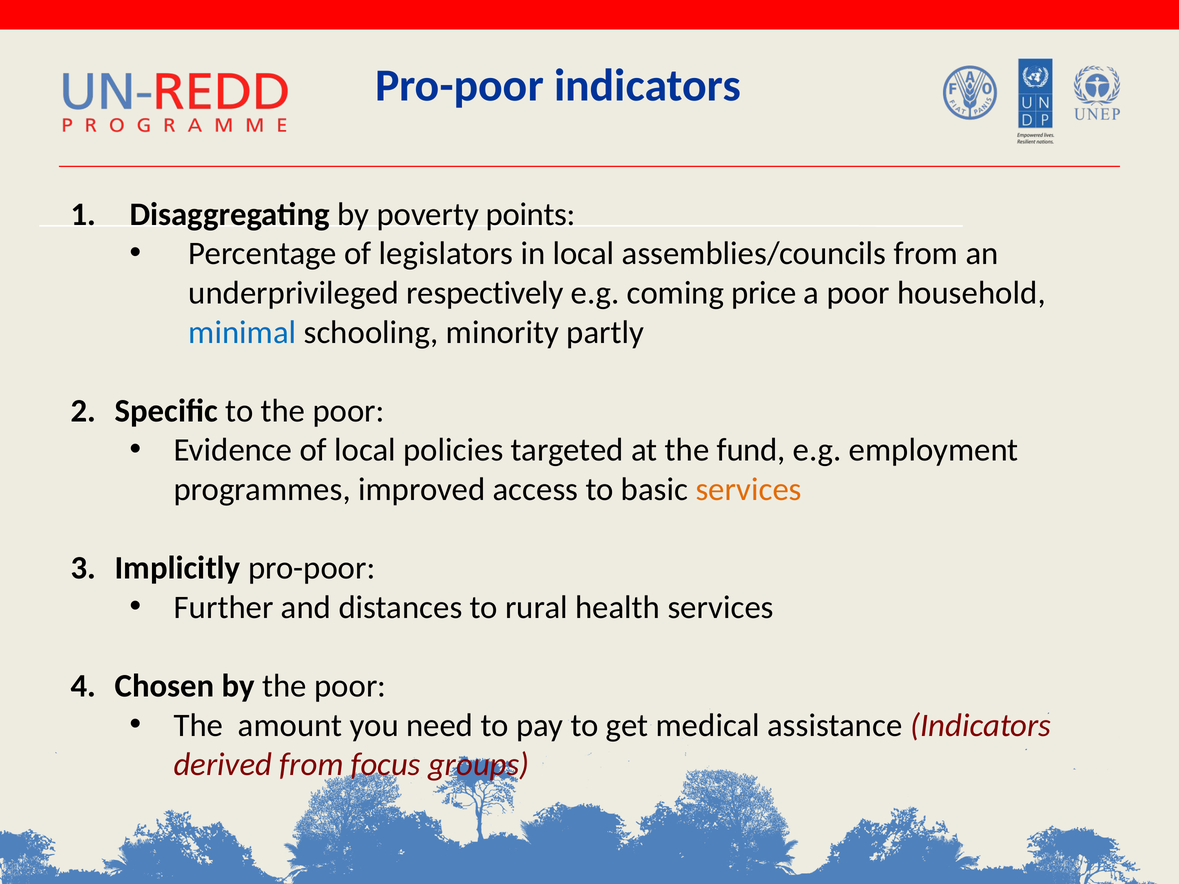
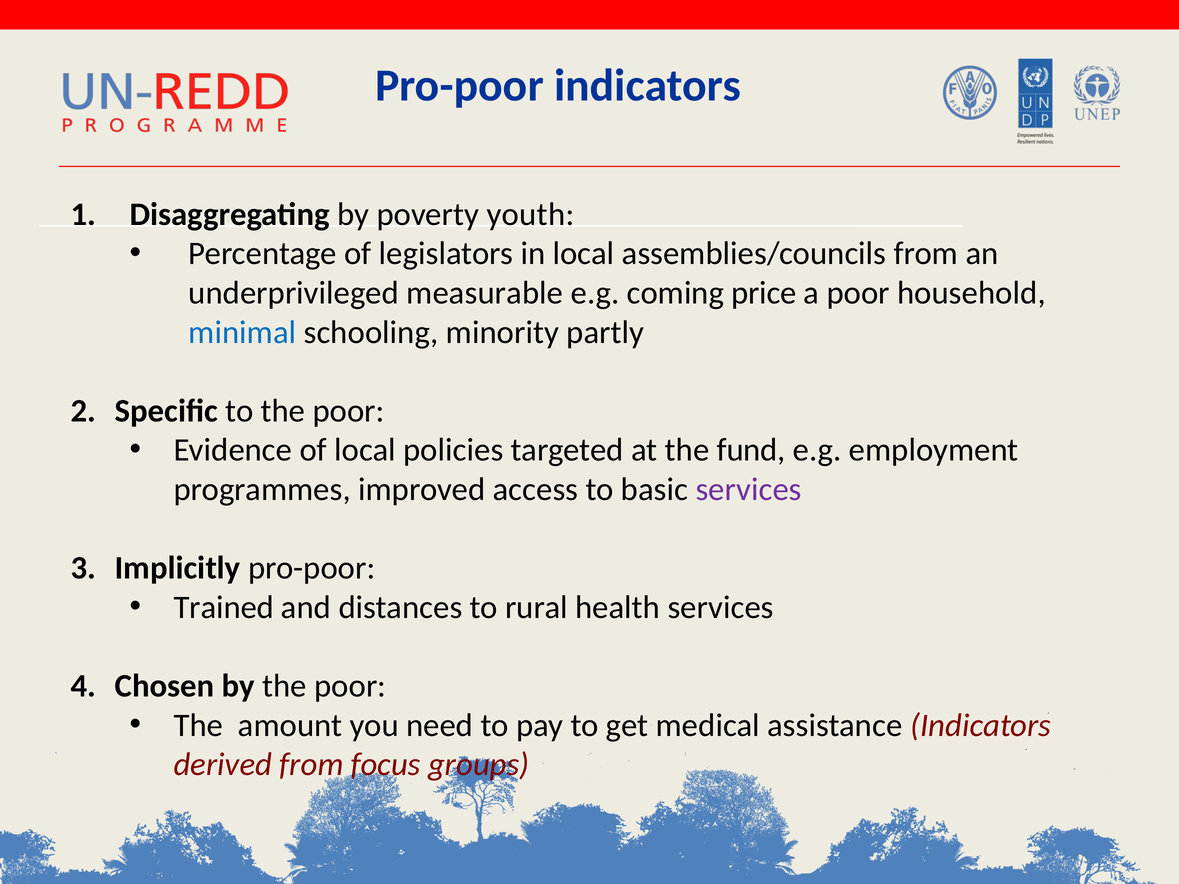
points: points -> youth (530, 214)
respectively: respectively -> measurable (485, 293)
services colour: orange -> purple (749, 490)
Further: Further -> Trained (224, 608)
